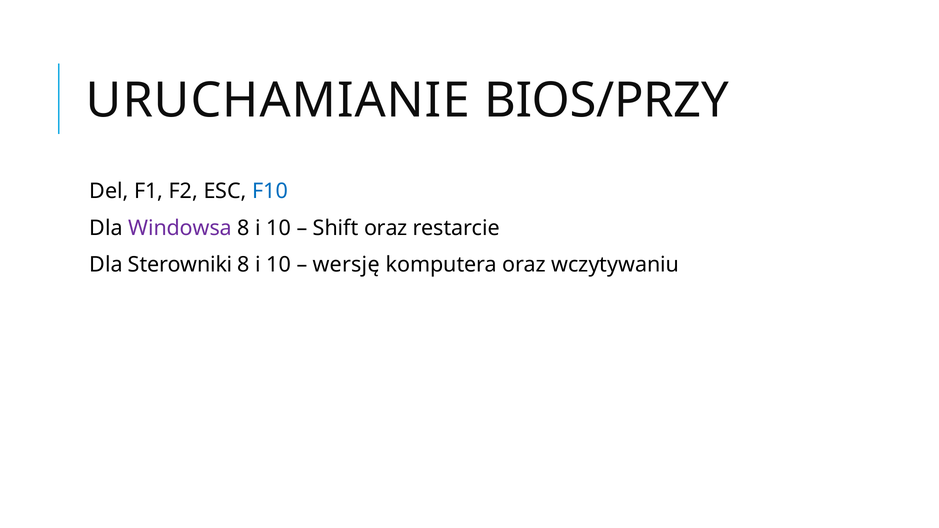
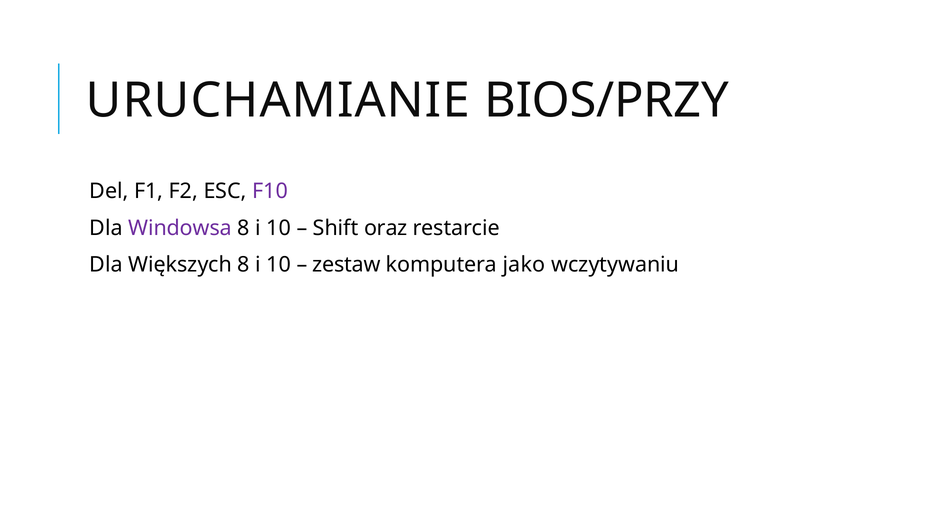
F10 colour: blue -> purple (270, 191)
Sterowniki: Sterowniki -> Większych (180, 265)
wersję: wersję -> zestaw (347, 265)
komputera oraz: oraz -> jako (524, 265)
